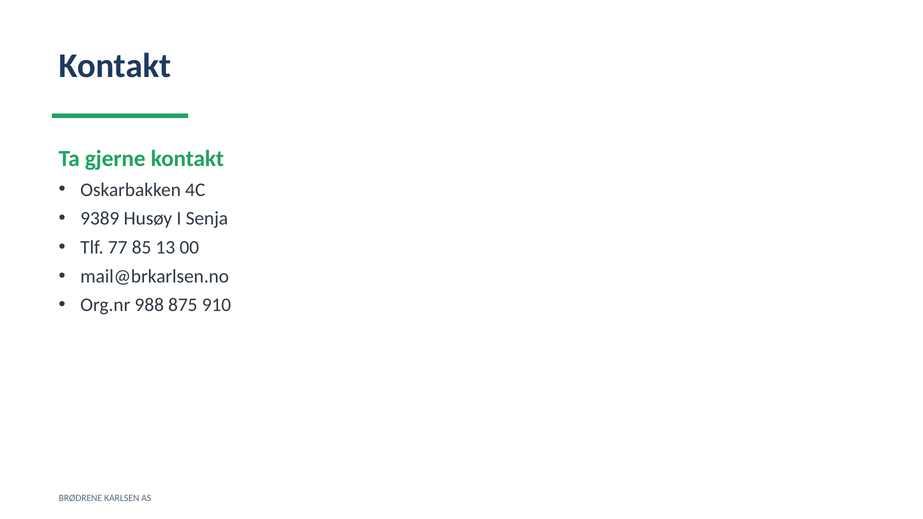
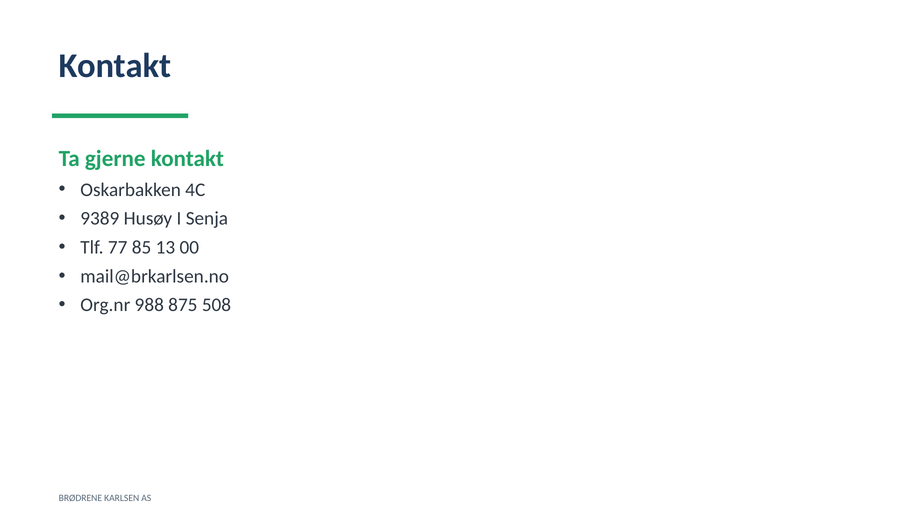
910: 910 -> 508 (216, 305)
